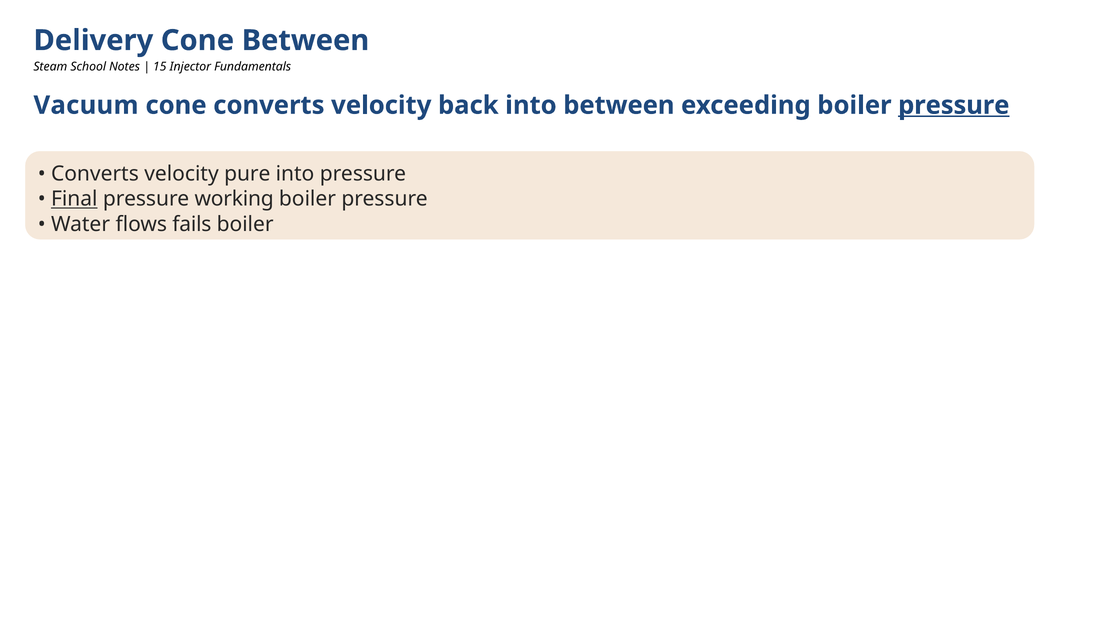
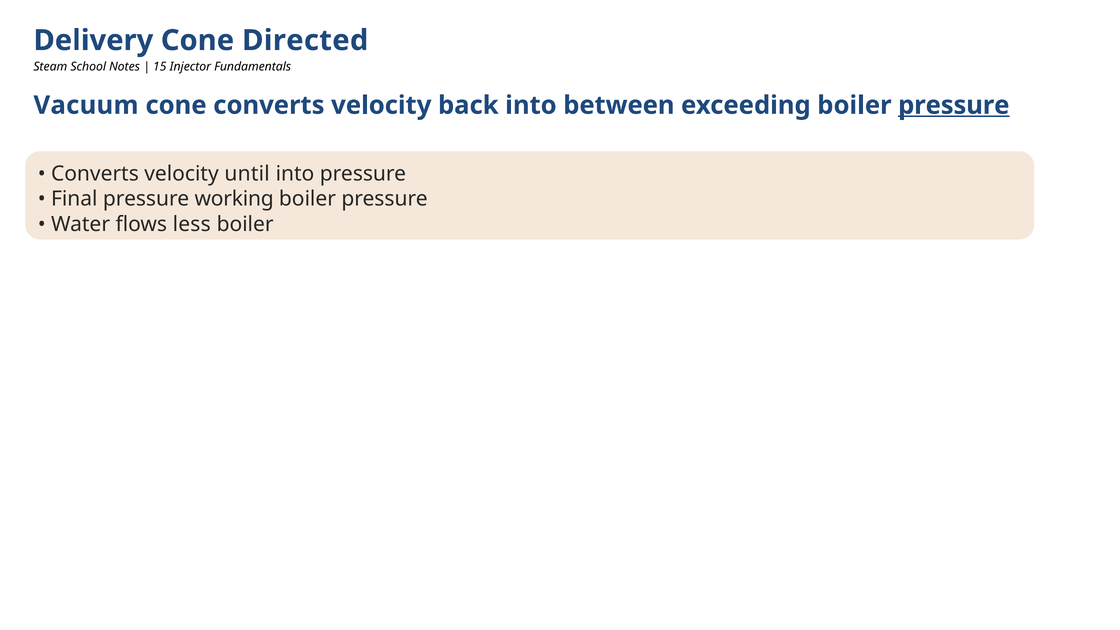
Cone Between: Between -> Directed (305, 40)
pure: pure -> until (247, 174)
Final underline: present -> none (74, 199)
fails: fails -> less (192, 224)
